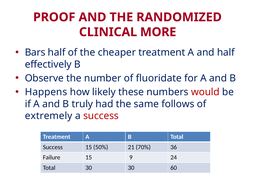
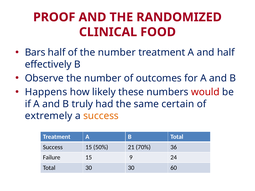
MORE: MORE -> FOOD (158, 32)
of the cheaper: cheaper -> number (117, 53)
fluoridate: fluoridate -> outcomes (159, 78)
follows: follows -> certain (178, 104)
success colour: red -> orange (101, 116)
